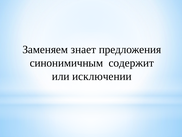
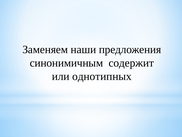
знает: знает -> наши (83, 49)
исключении: исключении -> однотипных (102, 76)
